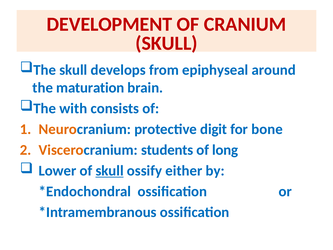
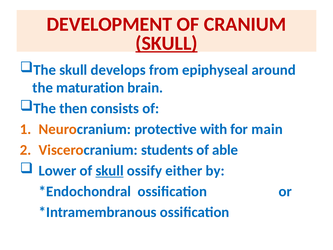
SKULL underline: none -> present (166, 43)
with: with -> then (73, 108)
digit: digit -> with (214, 129)
bone: bone -> main (267, 129)
long: long -> able (225, 150)
